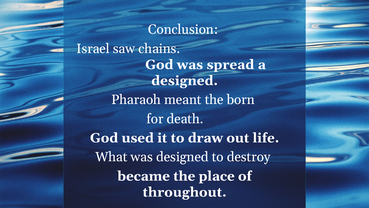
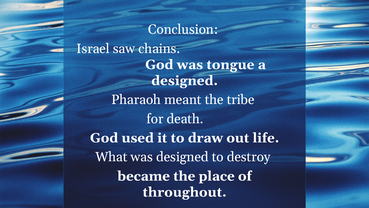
spread: spread -> tongue (230, 65)
born: born -> tribe (241, 100)
